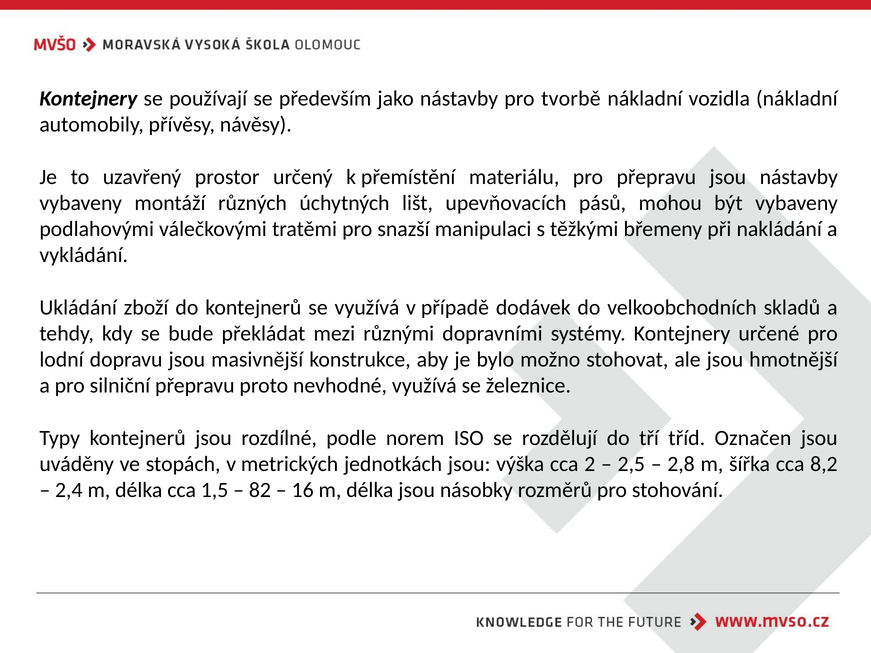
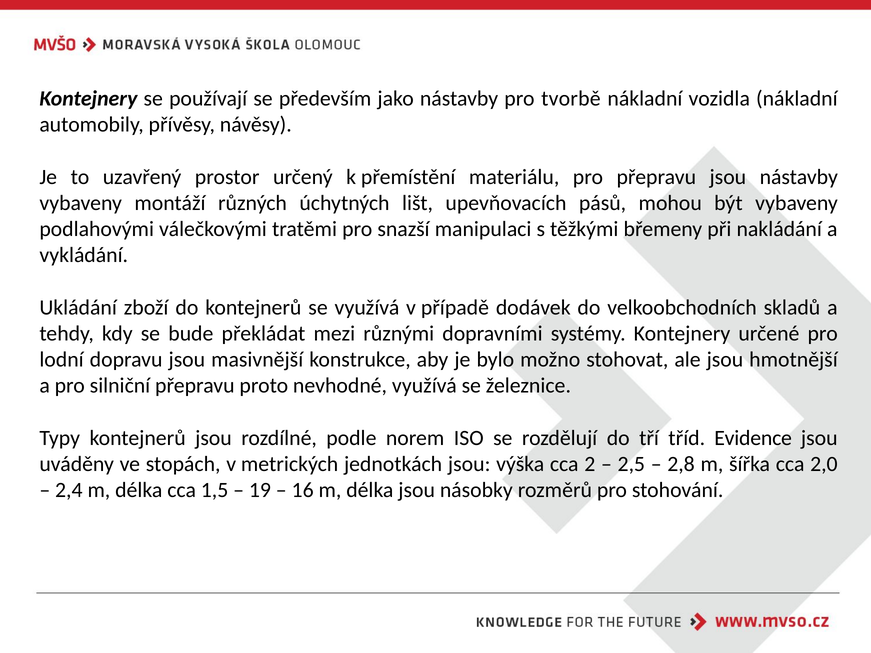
Označen: Označen -> Evidence (753, 438)
8,2: 8,2 -> 2,0 (824, 464)
82: 82 -> 19 (260, 490)
